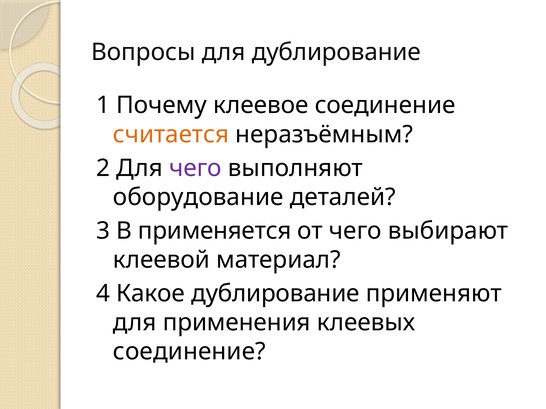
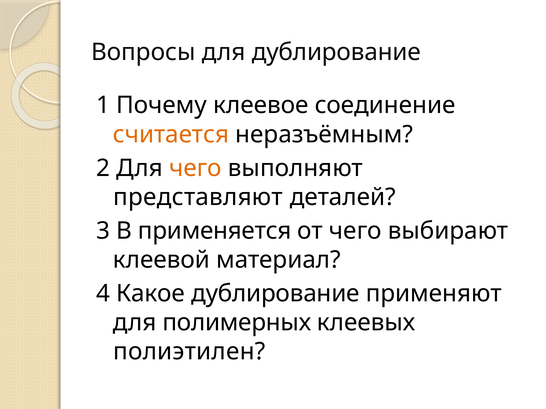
чего colour: purple -> orange (195, 168)
оборудование: оборудование -> представляют (198, 197)
применения: применения -> полимерных (237, 323)
соединение: соединение -> полиэтилен (189, 352)
